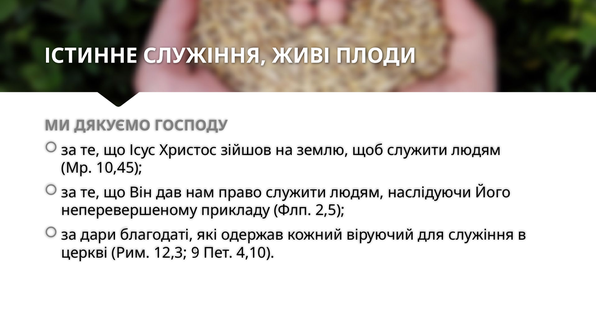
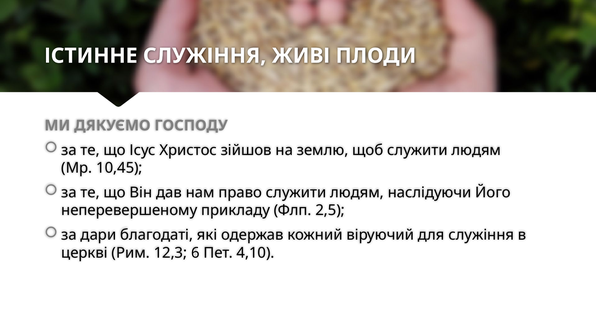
9: 9 -> 6 (195, 253)
